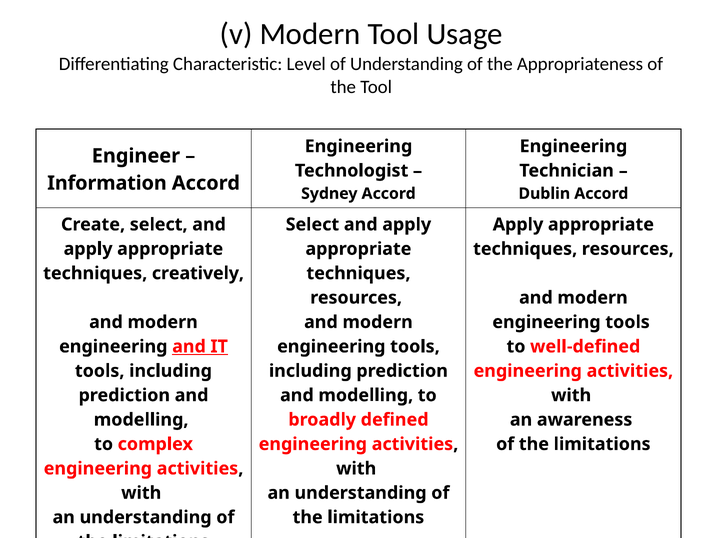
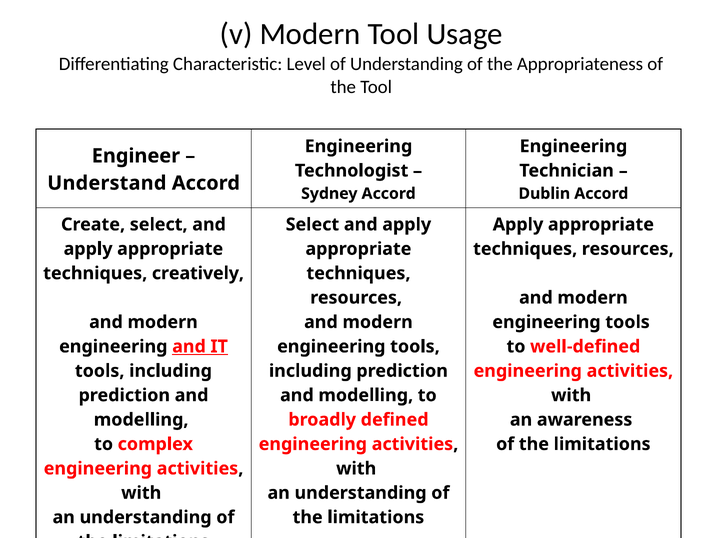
Information: Information -> Understand (107, 183)
